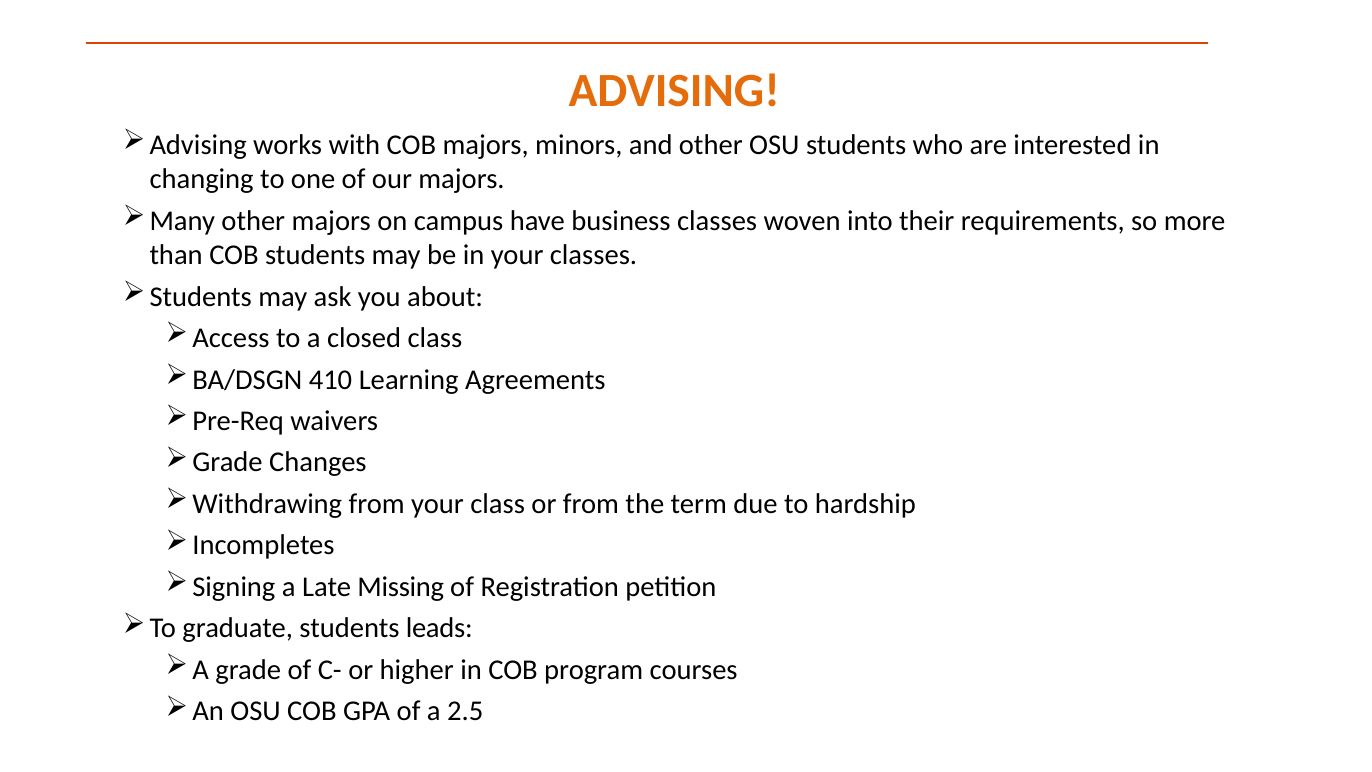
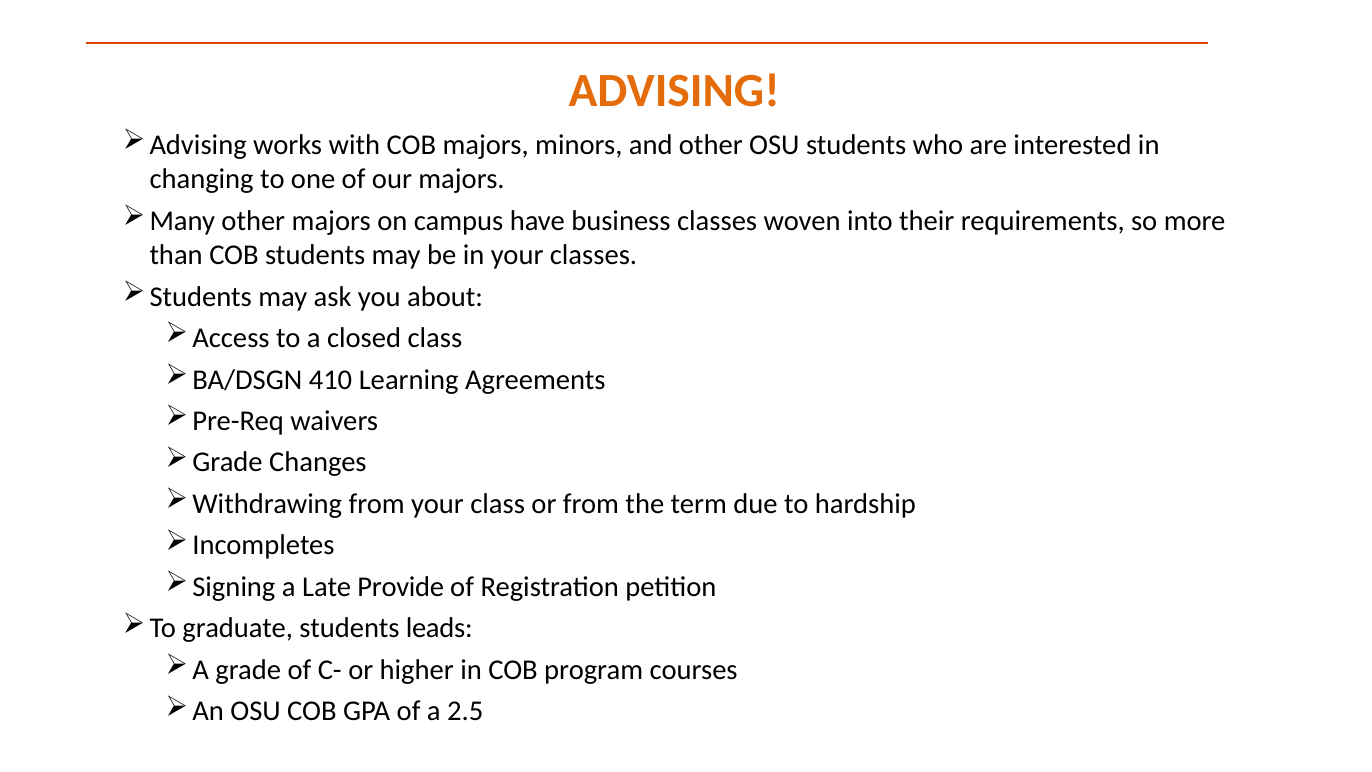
Missing: Missing -> Provide (401, 587)
